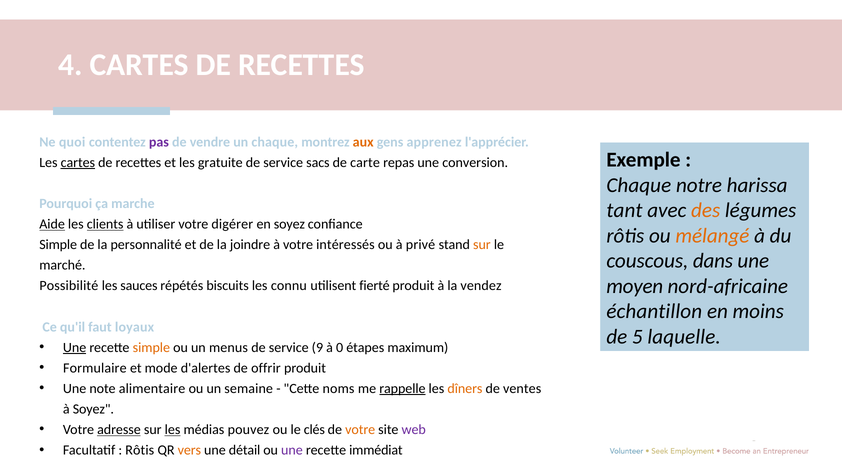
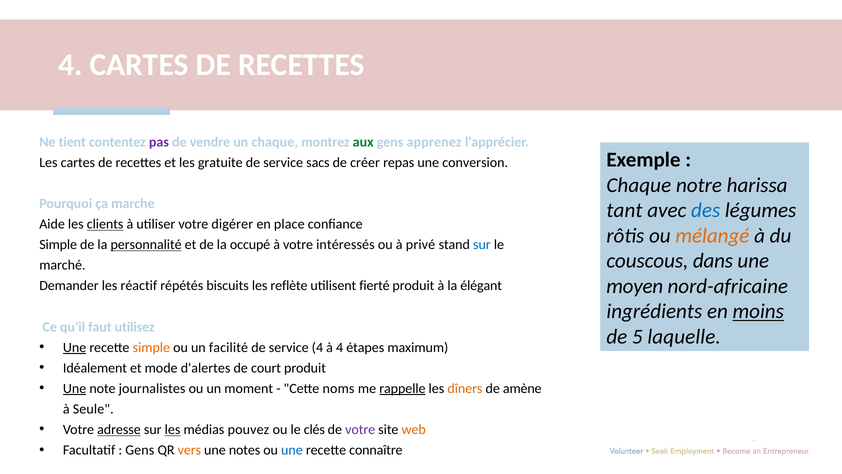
quoi: quoi -> tient (72, 142)
aux colour: orange -> green (363, 142)
cartes underline: present -> none (78, 162)
carte: carte -> créer (365, 162)
des colour: orange -> blue (706, 210)
Aide underline: present -> none (52, 224)
en soyez: soyez -> place (289, 224)
personnalité underline: none -> present (146, 245)
joindre: joindre -> occupé (250, 245)
sur colour: orange -> blue (482, 245)
Possibilité: Possibilité -> Demander (69, 286)
sauces: sauces -> réactif (139, 286)
connu: connu -> reflète (289, 286)
vendez: vendez -> élégant (481, 286)
échantillon: échantillon -> ingrédients (654, 311)
moins underline: none -> present (758, 311)
loyaux: loyaux -> utilisez (135, 327)
menus: menus -> facilité (228, 347)
service 9: 9 -> 4 (317, 347)
à 0: 0 -> 4 (340, 347)
Formulaire: Formulaire -> Idéalement (95, 368)
offrir: offrir -> court (266, 368)
Une underline: none -> present (75, 388)
alimentaire: alimentaire -> journalistes (152, 388)
semaine: semaine -> moment (249, 388)
ventes: ventes -> amène (522, 388)
à Soyez: Soyez -> Seule (93, 409)
votre colour: orange -> purple (360, 429)
web colour: purple -> orange (414, 429)
Rôtis: Rôtis -> Gens (140, 450)
détail: détail -> notes (245, 450)
une colour: purple -> blue (292, 450)
immédiat: immédiat -> connaître (376, 450)
